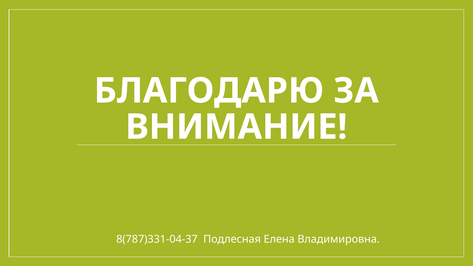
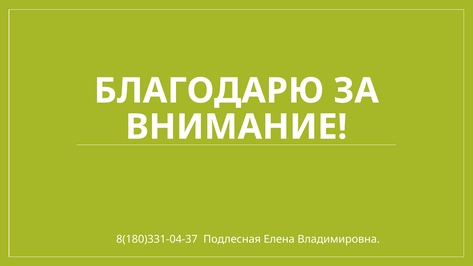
8(787)331-04-37: 8(787)331-04-37 -> 8(180)331-04-37 (157, 239)
